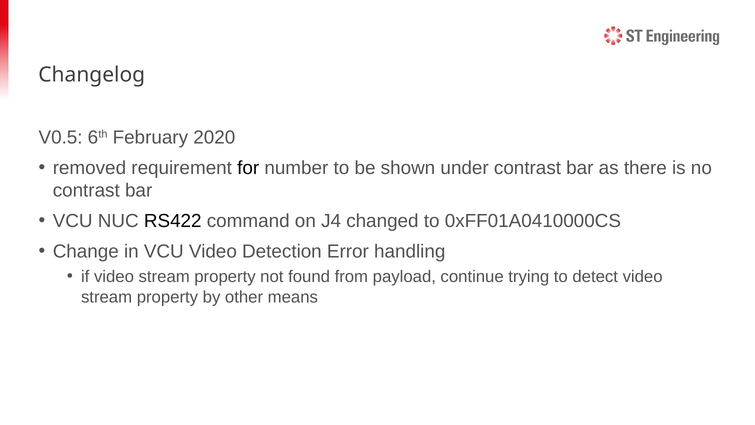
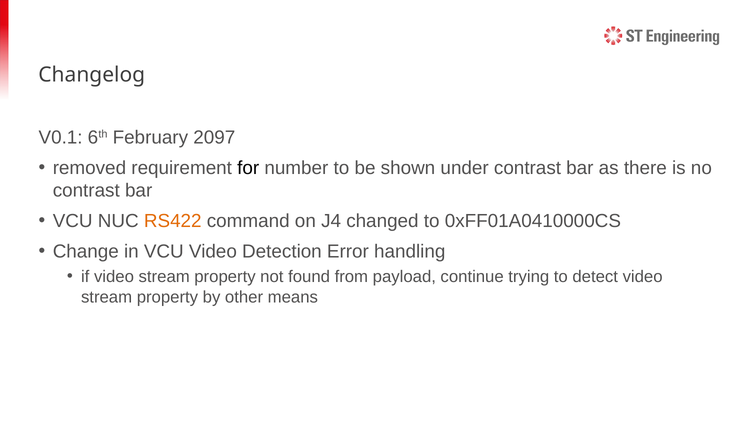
V0.5: V0.5 -> V0.1 (61, 137)
2020: 2020 -> 2097 (214, 137)
RS422 colour: black -> orange (173, 221)
